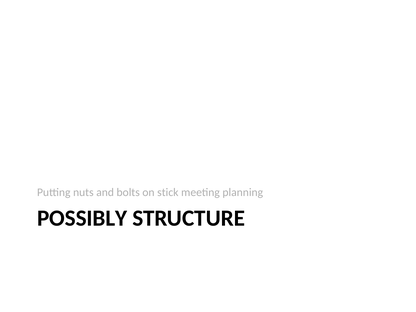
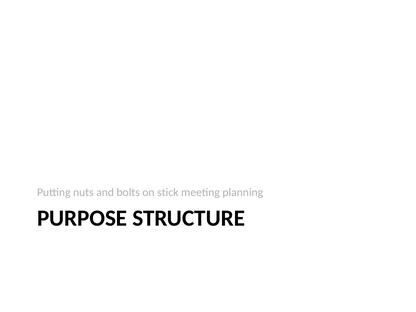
POSSIBLY: POSSIBLY -> PURPOSE (82, 218)
